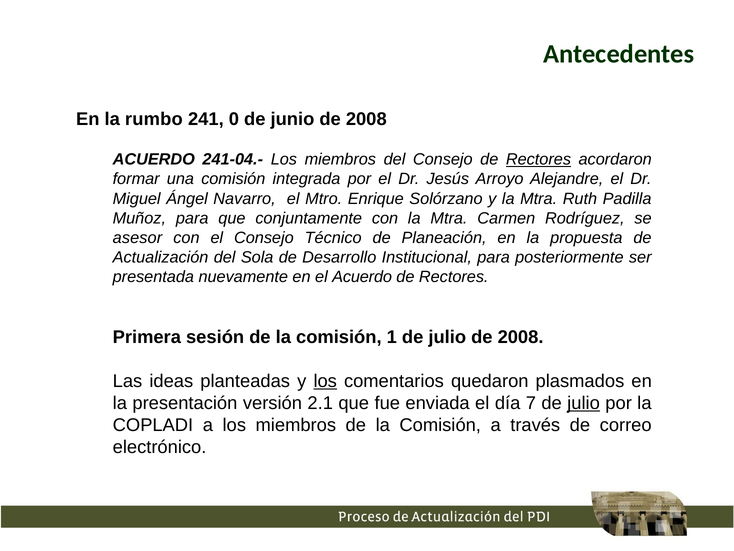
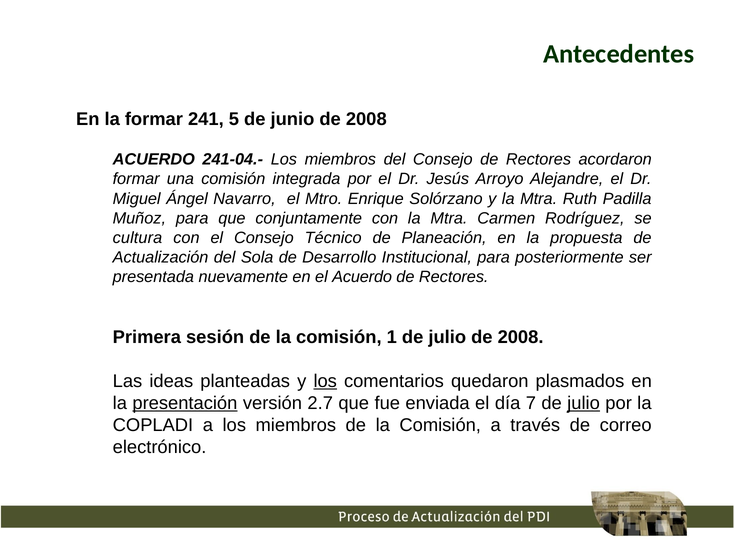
la rumbo: rumbo -> formar (154, 119)
0: 0 -> 5 (234, 119)
Rectores underline: present -> none (538, 159)
asesor: asesor -> cultura (137, 238)
presentación underline: none -> present (185, 403)
2.1: 2.1 -> 2.7 (320, 403)
